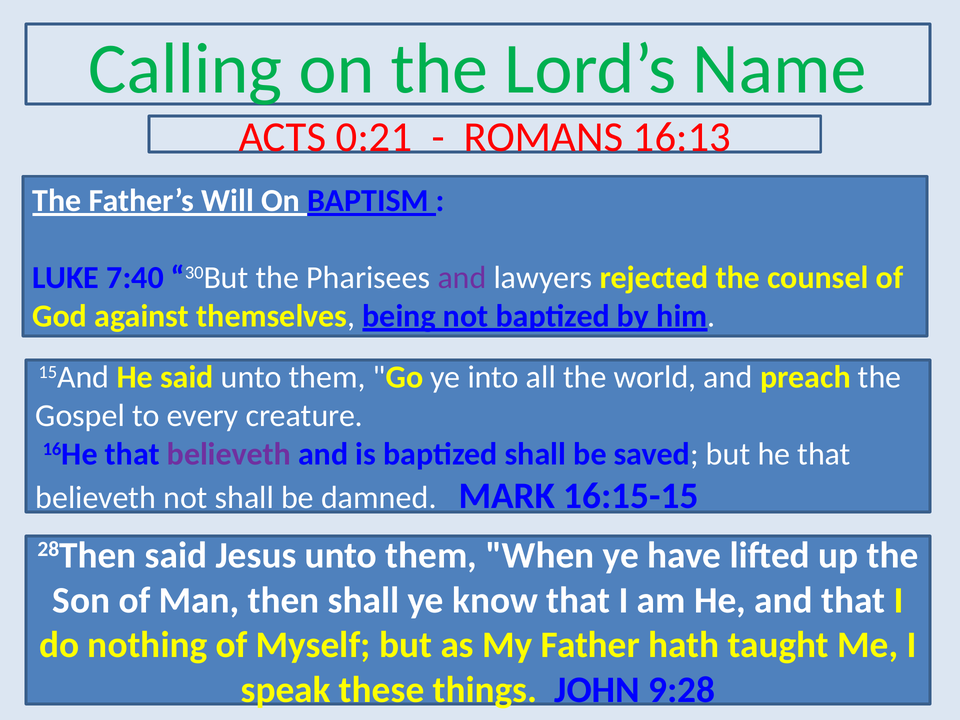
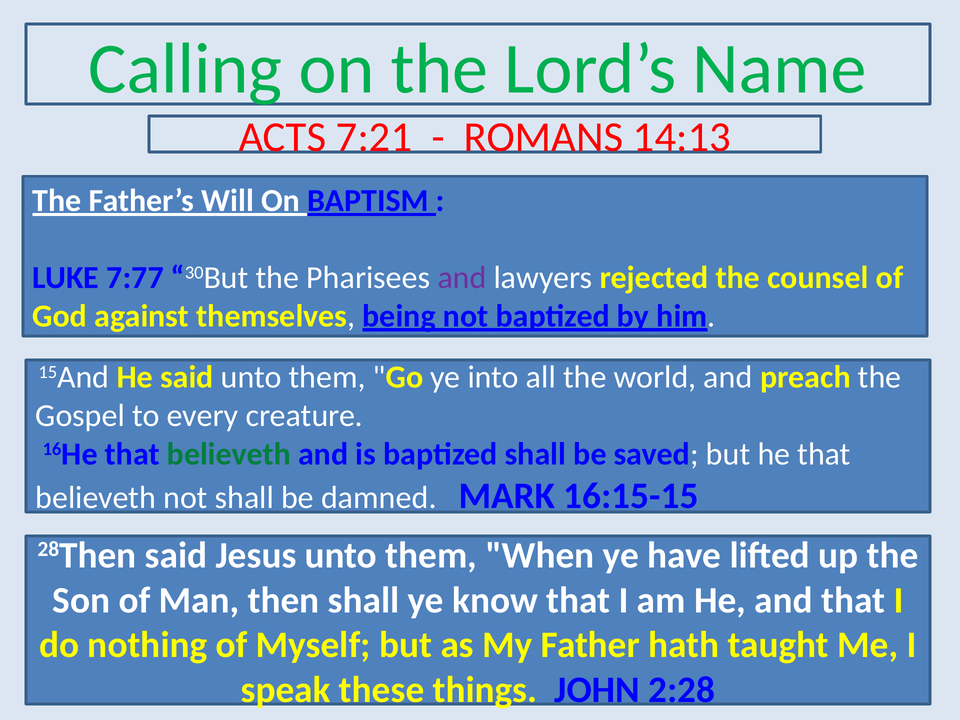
0:21: 0:21 -> 7:21 (374, 137)
16:13: 16:13 -> 14:13 (682, 137)
7:40: 7:40 -> 7:77 (135, 278)
believeth colour: purple -> green (229, 454)
9:28: 9:28 -> 2:28 (682, 690)
